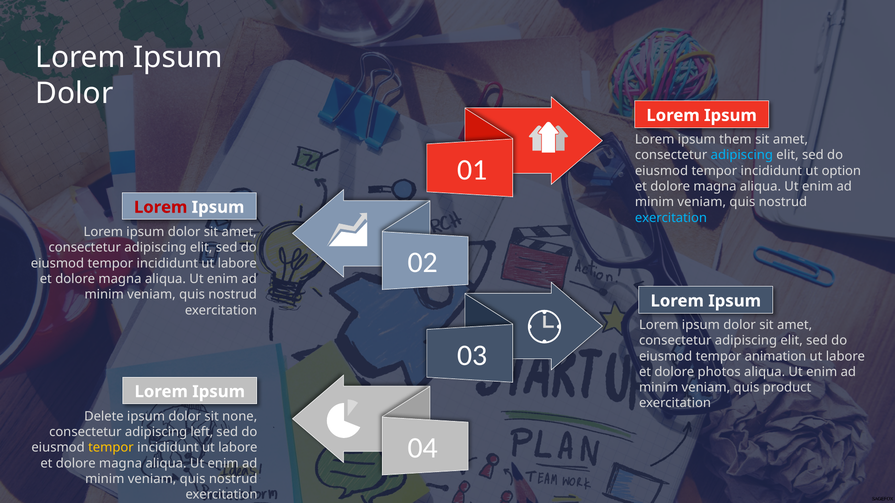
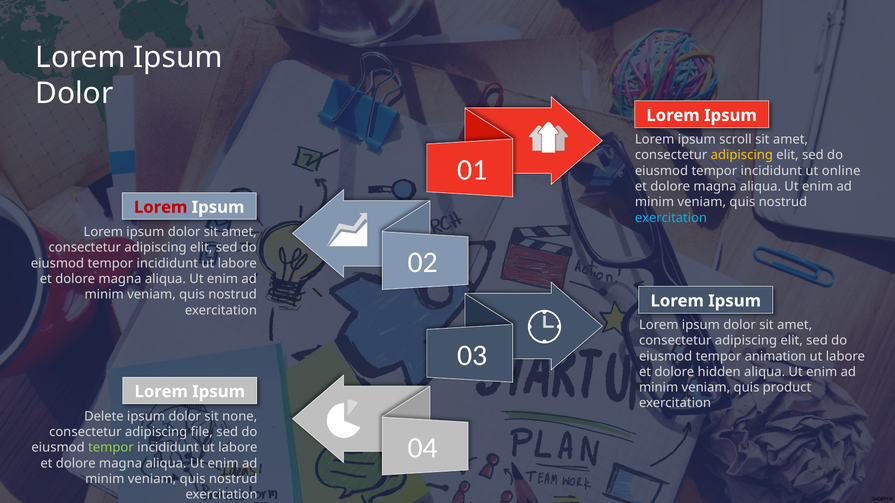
them: them -> scroll (735, 140)
adipiscing colour: light blue -> yellow (742, 155)
option: option -> online (841, 171)
photos: photos -> hidden (719, 372)
left: left -> file (202, 432)
tempor colour: yellow -> light green (111, 448)
